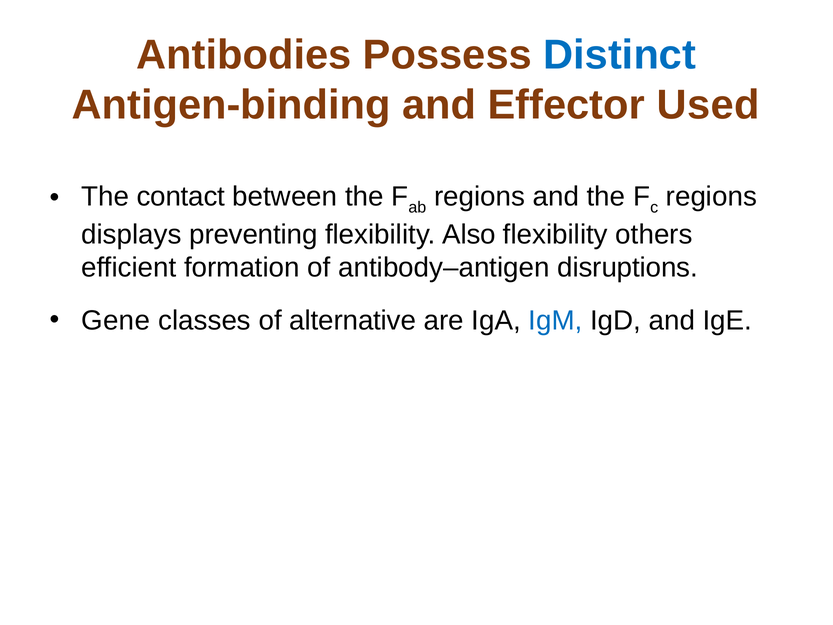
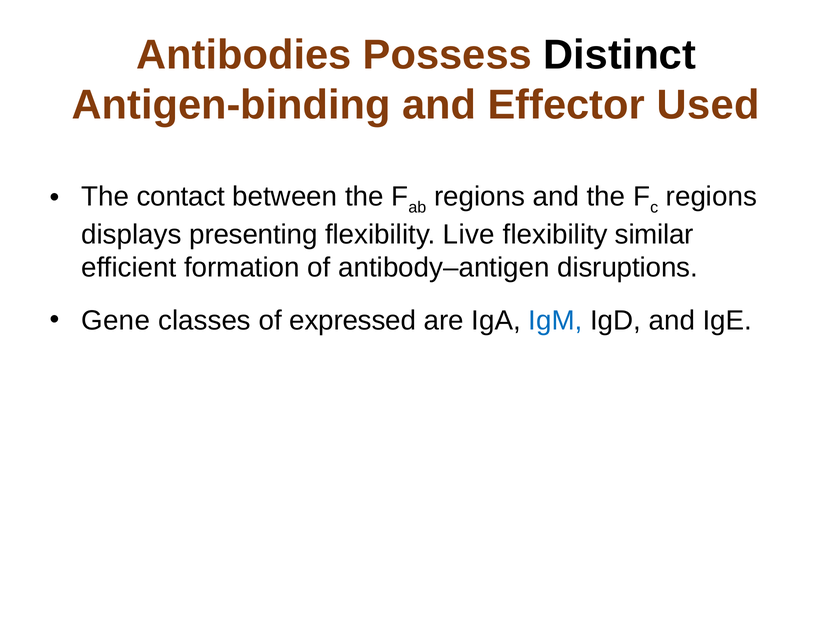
Distinct colour: blue -> black (620, 55)
preventing: preventing -> presenting (253, 234)
Also: Also -> Live (469, 234)
others: others -> similar (654, 234)
alternative: alternative -> expressed (353, 320)
